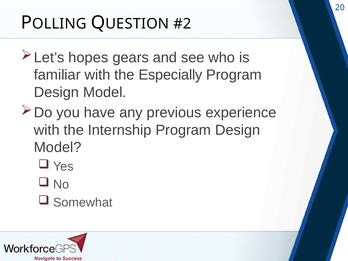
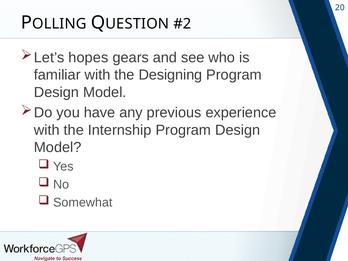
Especially: Especially -> Designing (170, 75)
